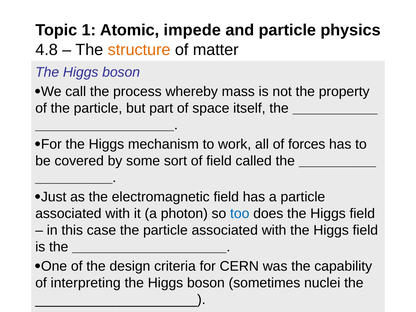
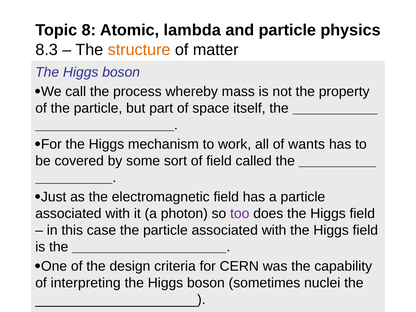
1: 1 -> 8 (89, 30)
impede: impede -> lambda (192, 30)
4.8: 4.8 -> 8.3 (47, 50)
forces: forces -> wants (307, 144)
too colour: blue -> purple (240, 214)
